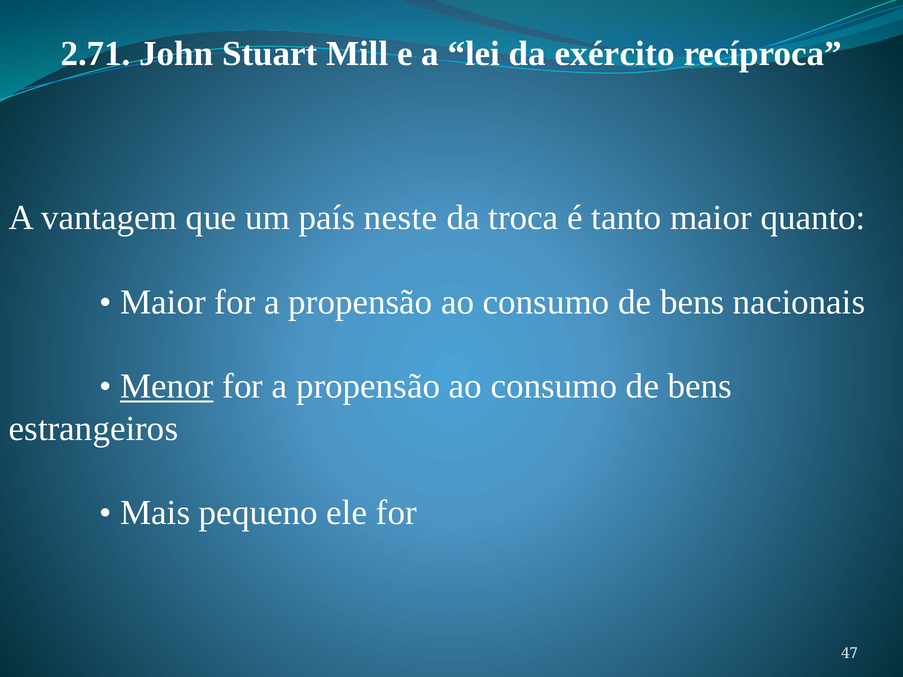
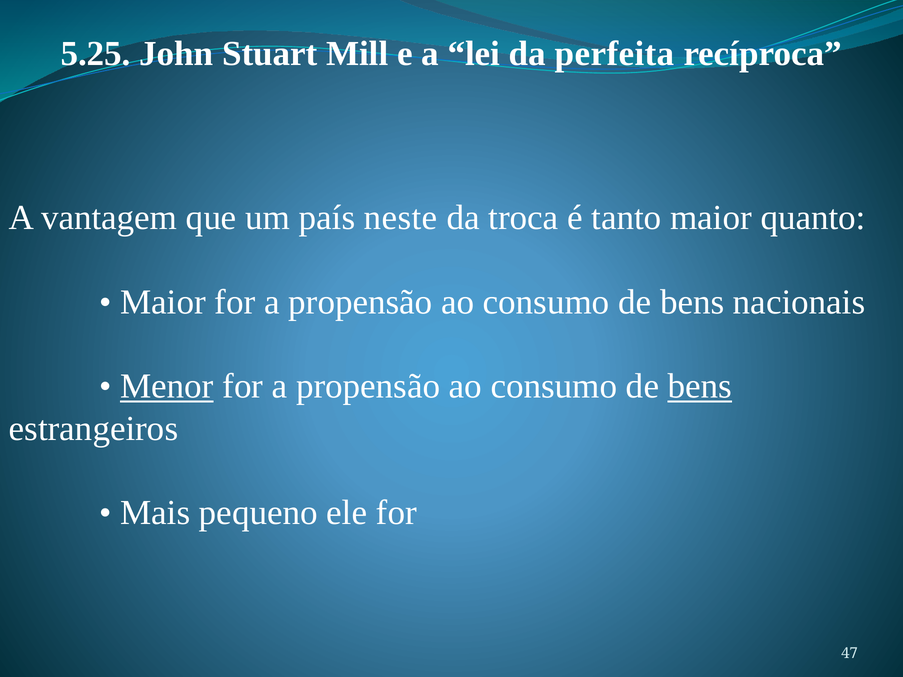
2.71: 2.71 -> 5.25 (96, 54)
exército: exército -> perfeita (615, 54)
bens underline: none -> present (700, 386)
